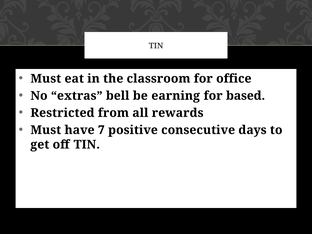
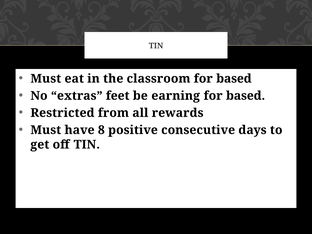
classroom for office: office -> based (234, 79)
bell: bell -> feet (118, 96)
7: 7 -> 8 (101, 130)
